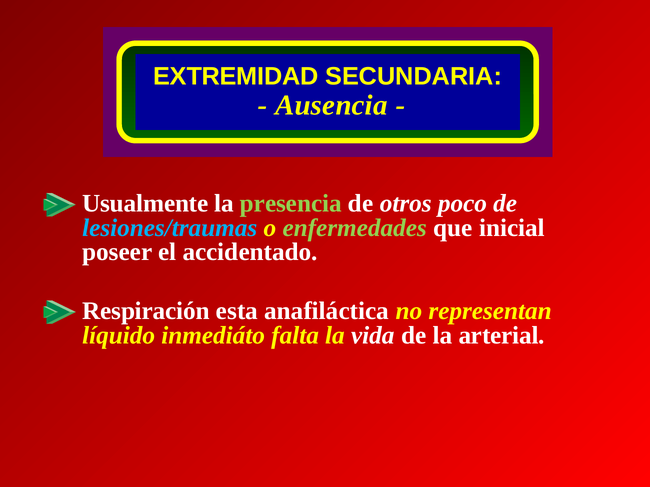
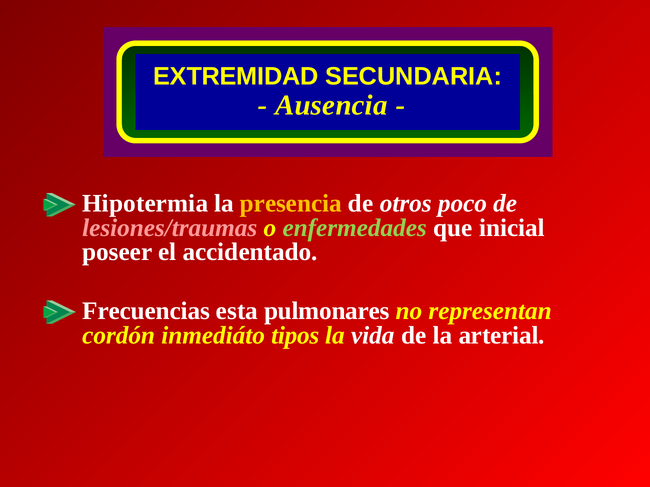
Usualmente: Usualmente -> Hipotermia (145, 204)
presencia colour: light green -> yellow (291, 204)
lesiones/traumas colour: light blue -> pink (170, 228)
Respiración: Respiración -> Frecuencias (146, 311)
anafiláctica: anafiláctica -> pulmonares (327, 311)
líquido: líquido -> cordón (119, 336)
falta: falta -> tipos (295, 336)
